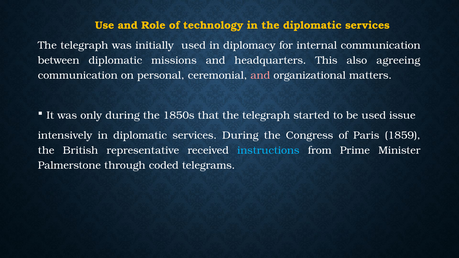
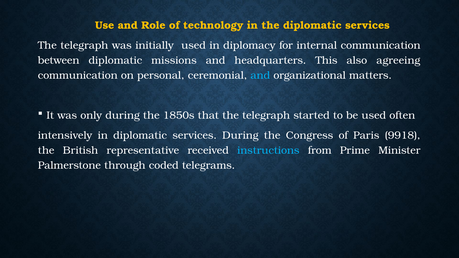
and colour: pink -> light blue (260, 76)
issue: issue -> often (402, 115)
1859: 1859 -> 9918 (403, 135)
